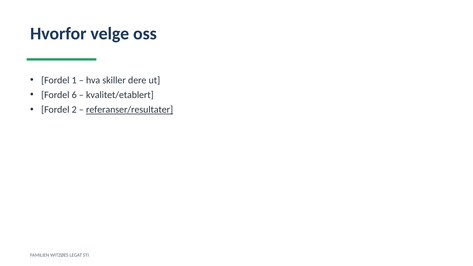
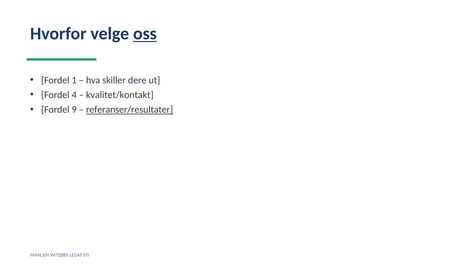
oss underline: none -> present (145, 34)
6: 6 -> 4 (74, 95)
kvalitet/etablert: kvalitet/etablert -> kvalitet/kontakt (120, 95)
2: 2 -> 9 (74, 110)
